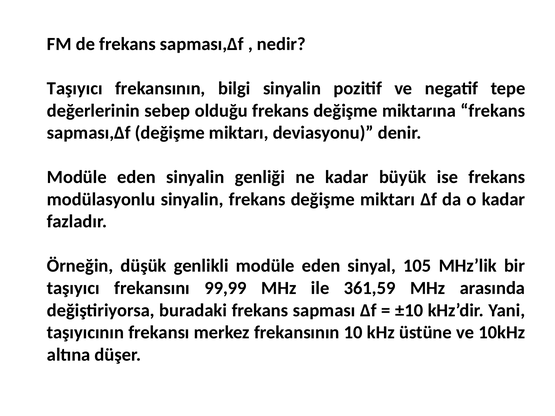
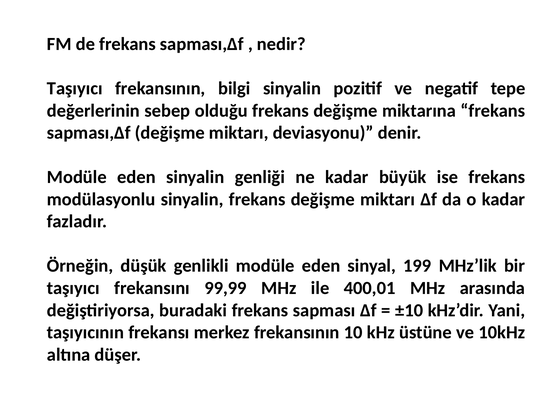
105: 105 -> 199 (417, 266)
361,59: 361,59 -> 400,01 (370, 288)
